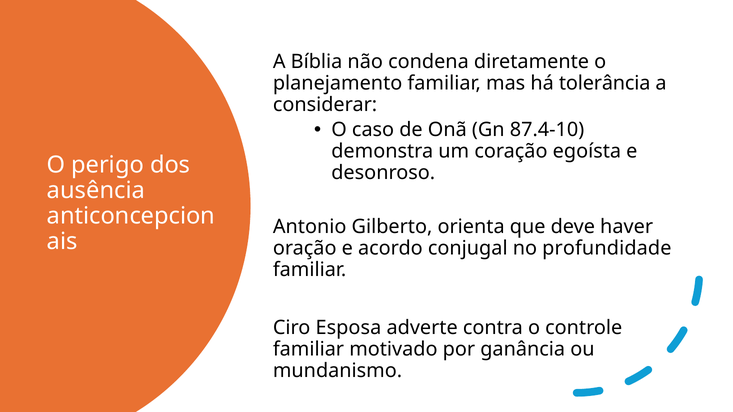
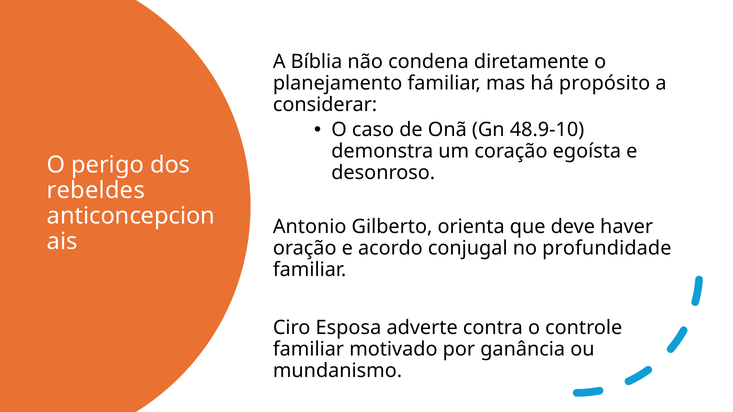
tolerância: tolerância -> propósito (605, 83)
87.4-10: 87.4-10 -> 48.9-10 (547, 130)
ausência: ausência -> rebeldes (96, 191)
